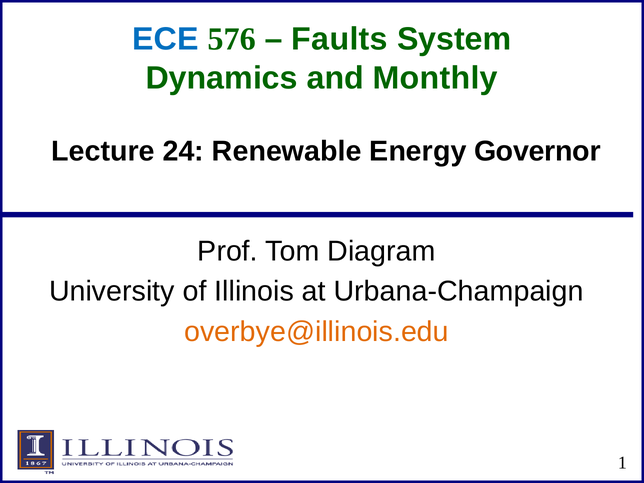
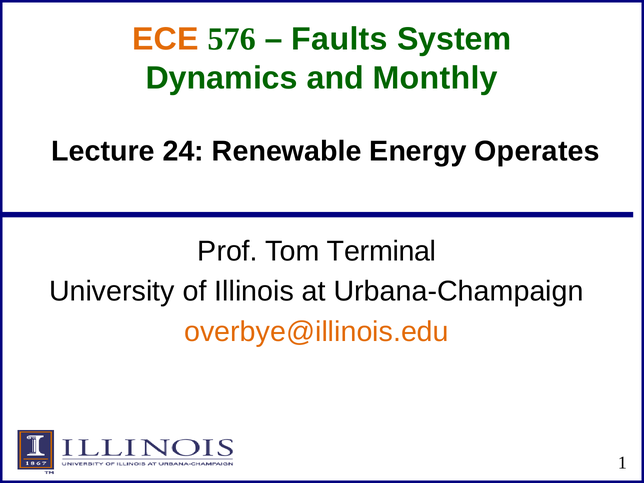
ECE colour: blue -> orange (165, 39)
Governor: Governor -> Operates (537, 151)
Diagram: Diagram -> Terminal (382, 251)
